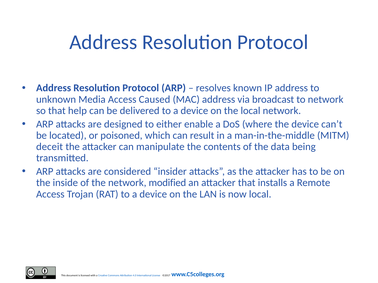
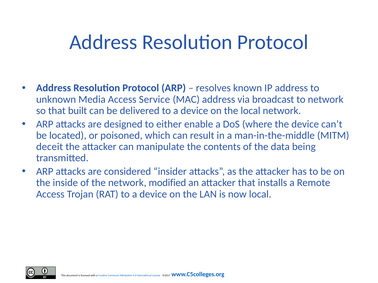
Caused: Caused -> Service (154, 100)
help: help -> built (78, 111)
